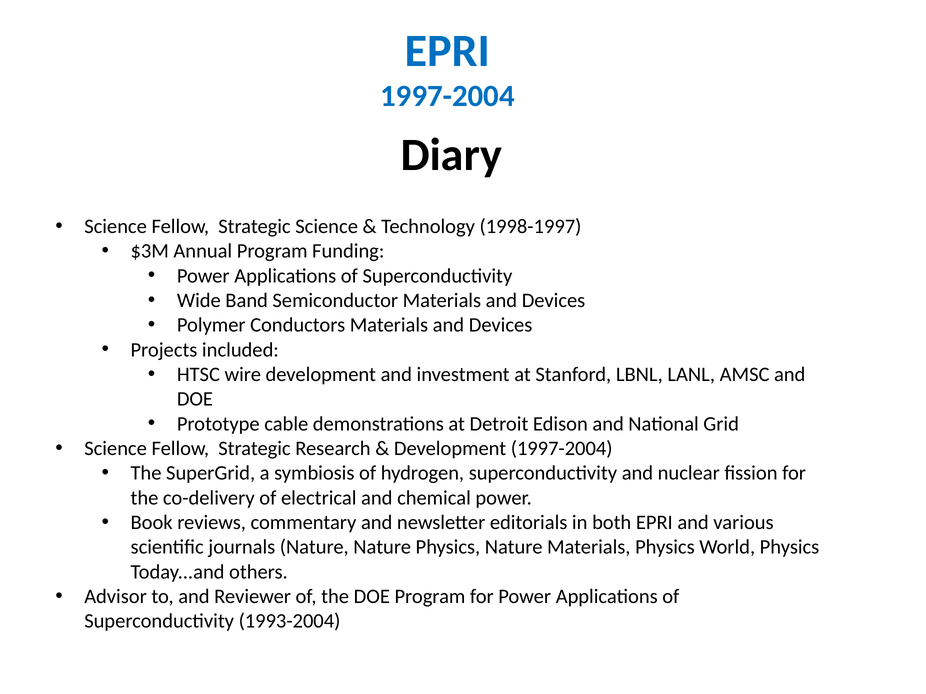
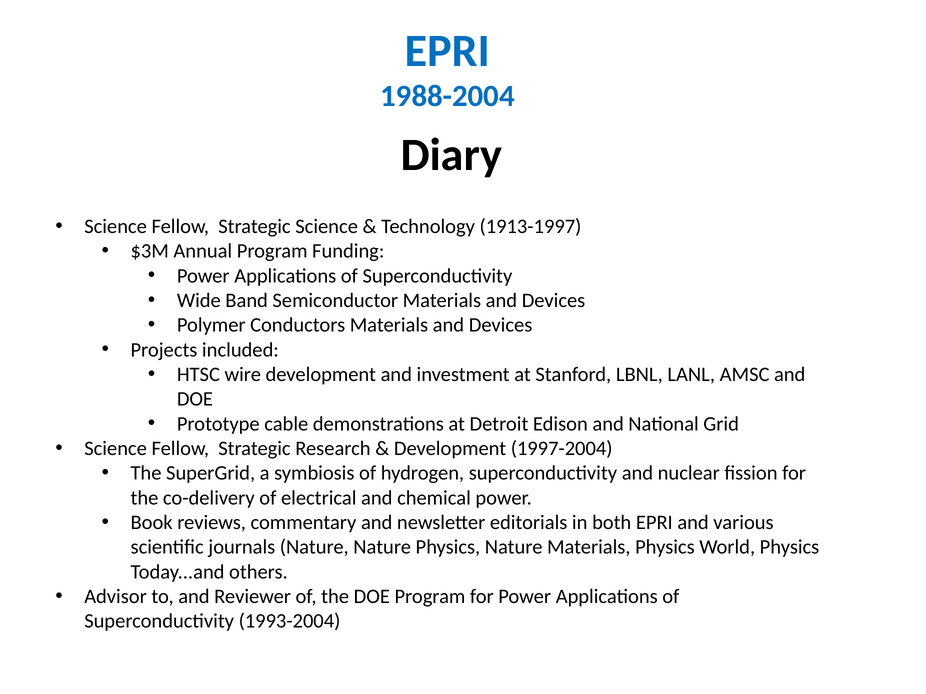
1997-2004: 1997-2004 -> 1988-2004 (448, 96)
1998-1997: 1998-1997 -> 1913-1997 (530, 227)
